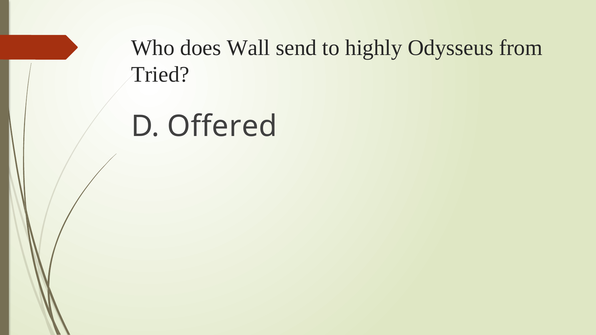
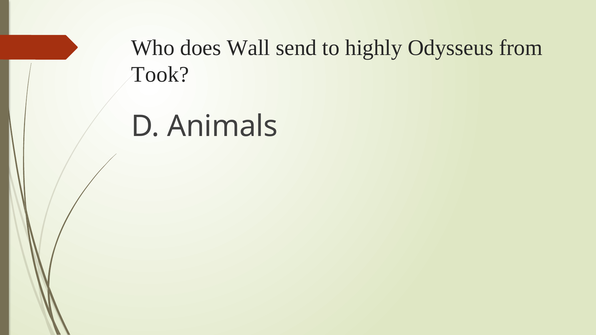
Tried: Tried -> Took (160, 75)
Offered: Offered -> Animals (222, 127)
